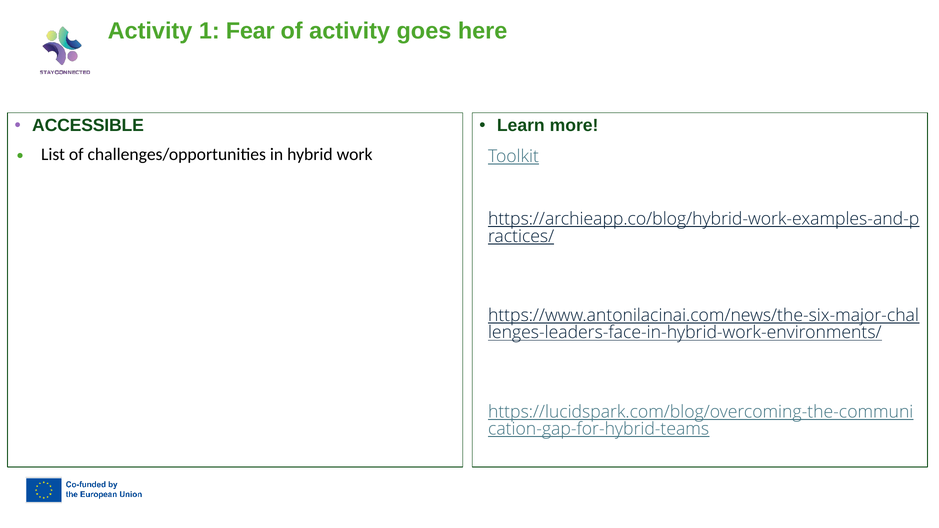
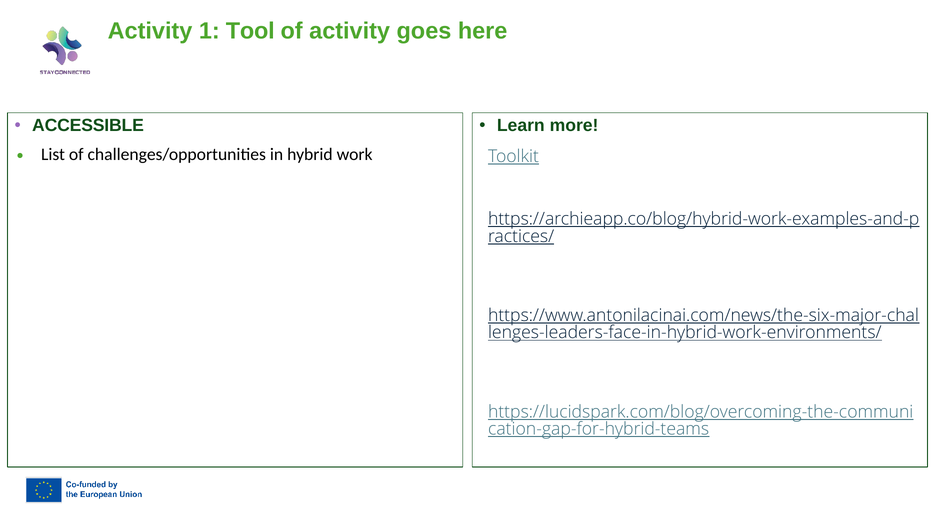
Fear: Fear -> Tool (250, 31)
